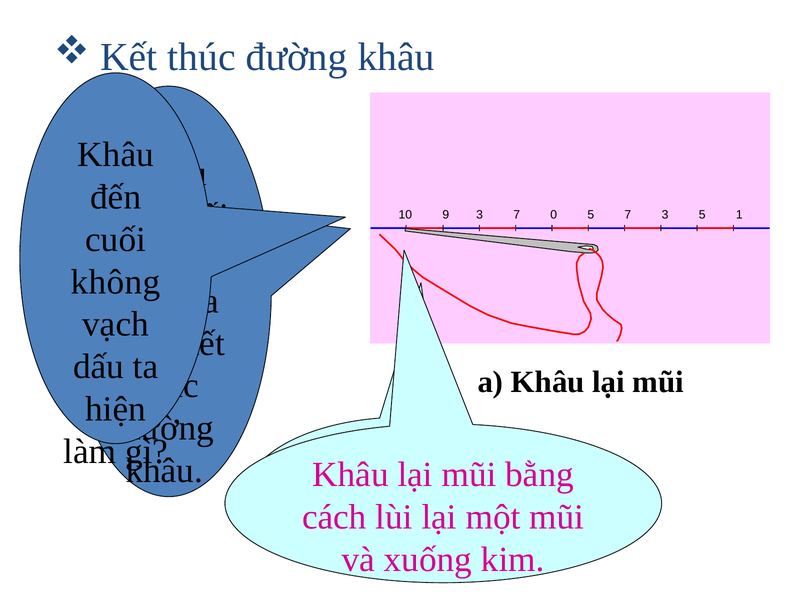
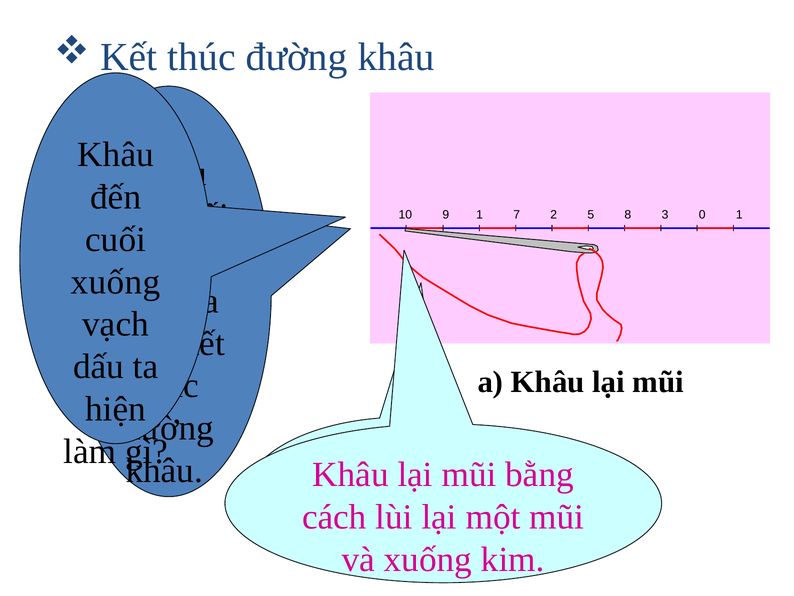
9 3: 3 -> 1 (480, 214)
0: 0 -> 2 (554, 214)
5 7: 7 -> 8 (628, 214)
3 5: 5 -> 0 (702, 214)
không: không -> xuống (115, 282)
